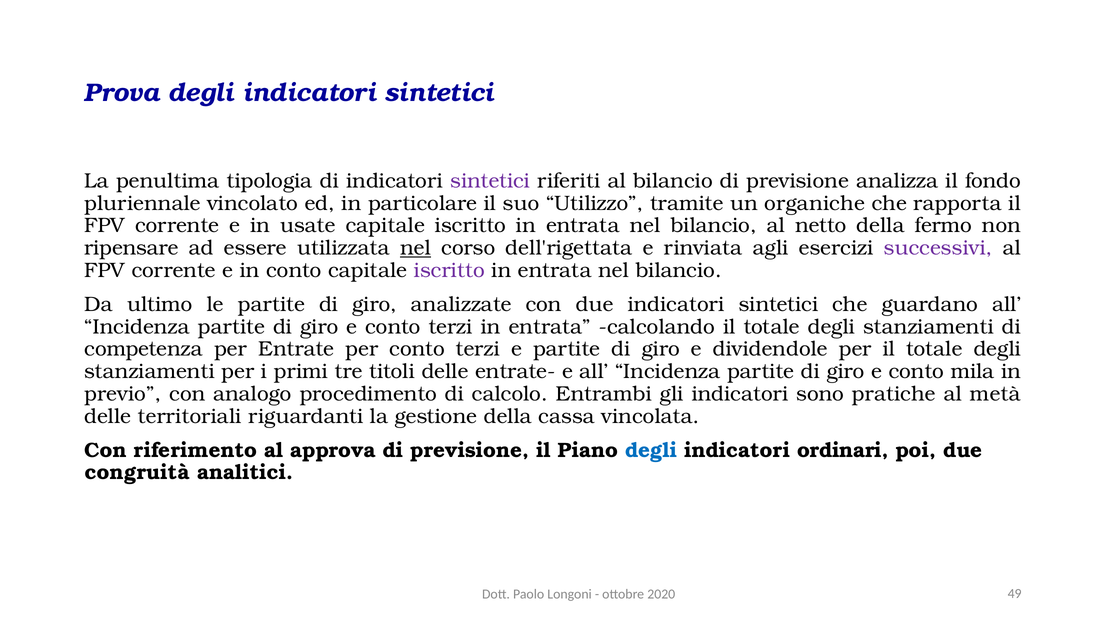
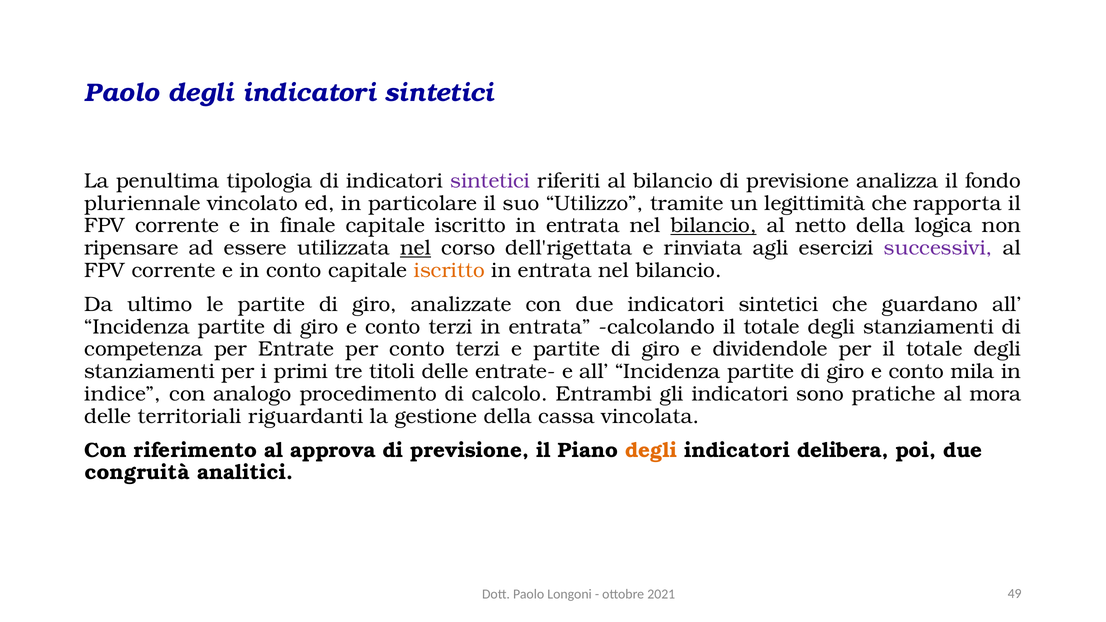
Prova: Prova -> Paolo (122, 93)
organiche: organiche -> legittimità (815, 203)
usate: usate -> finale (308, 226)
bilancio underline: none -> present (714, 226)
fermo: fermo -> logica (943, 226)
iscritto colour: purple -> orange (449, 270)
previo: previo -> indice (123, 394)
metà: metà -> mora (996, 394)
degli colour: blue -> orange (651, 450)
ordinari: ordinari -> delibera (843, 450)
2020: 2020 -> 2021 (661, 594)
